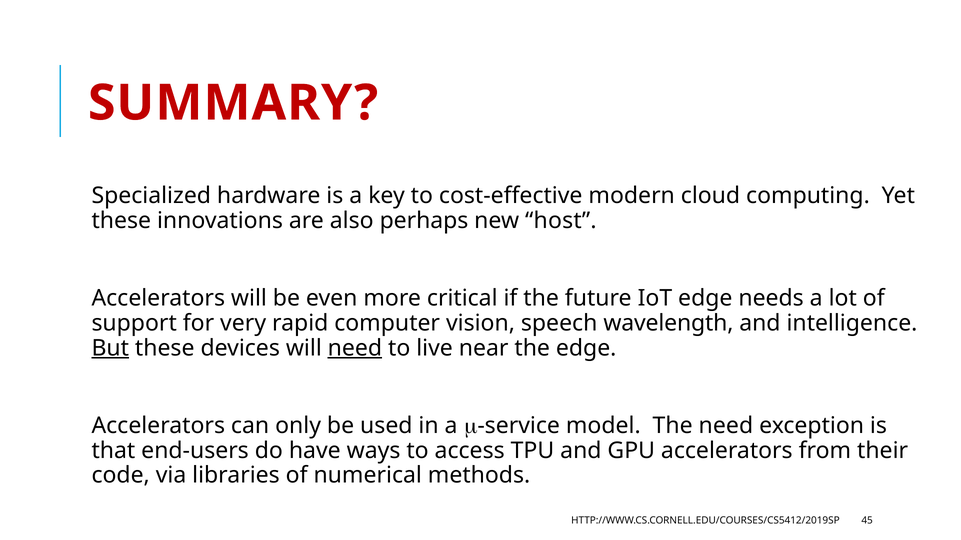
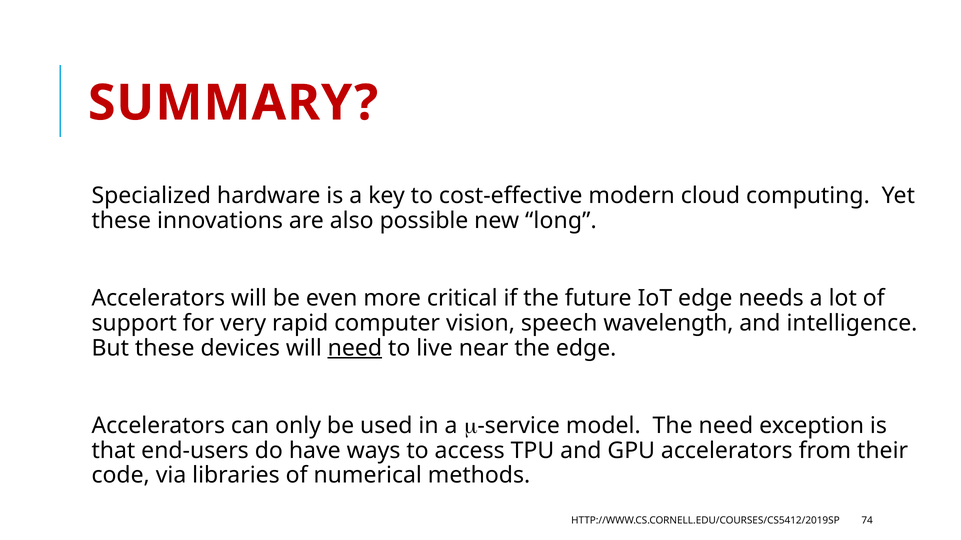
perhaps: perhaps -> possible (424, 221)
host: host -> long (561, 221)
But underline: present -> none (110, 348)
45: 45 -> 74 (867, 521)
